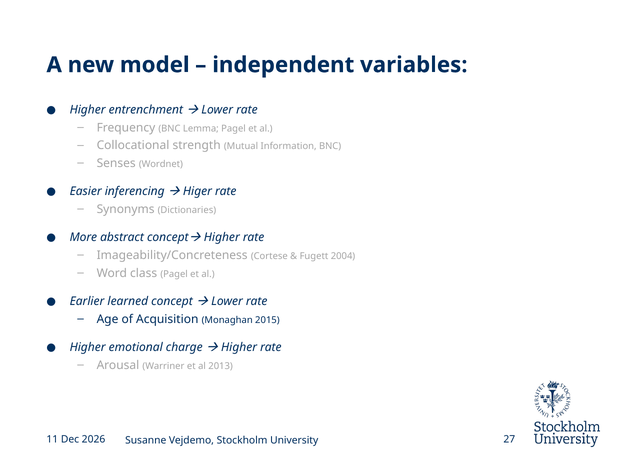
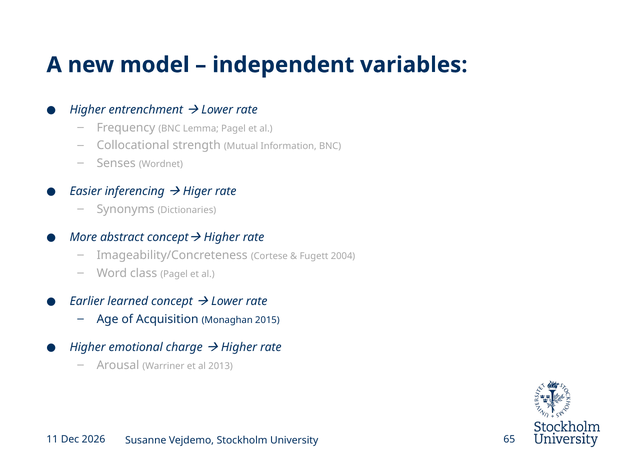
27: 27 -> 65 (509, 440)
